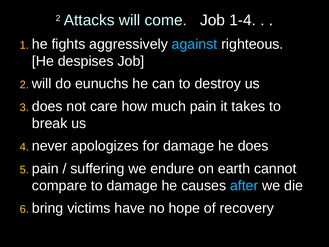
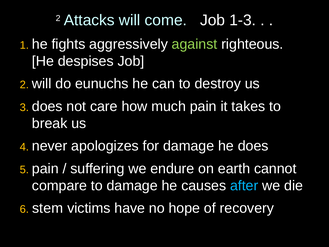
1-4: 1-4 -> 1-3 (243, 20)
against colour: light blue -> light green (195, 44)
bring: bring -> stem (48, 208)
